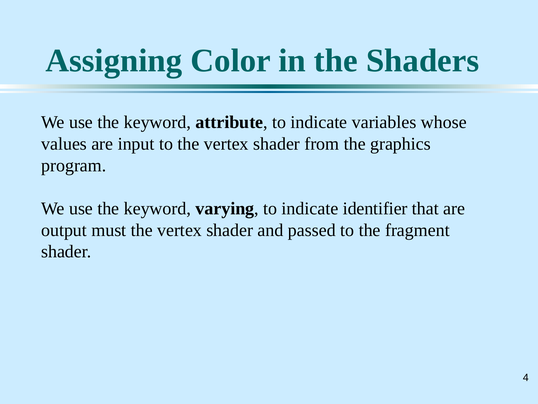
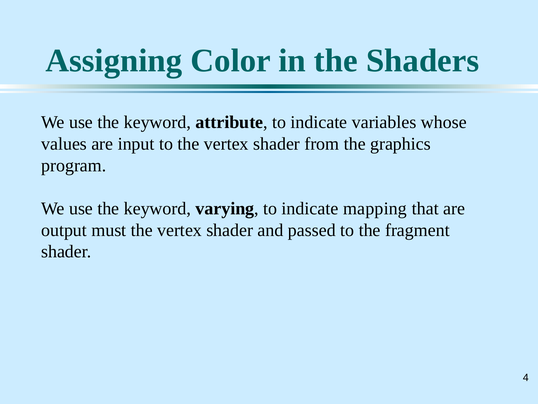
identifier: identifier -> mapping (375, 208)
